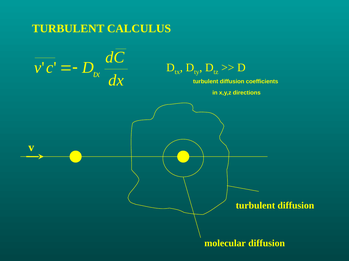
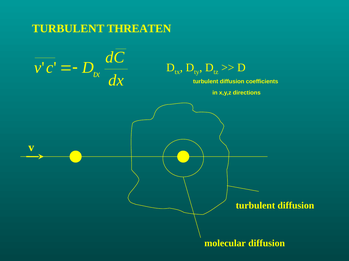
CALCULUS: CALCULUS -> THREATEN (139, 29)
